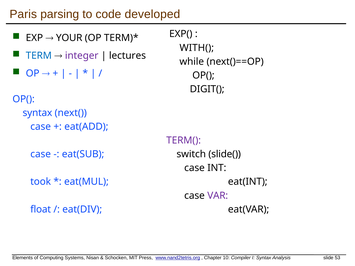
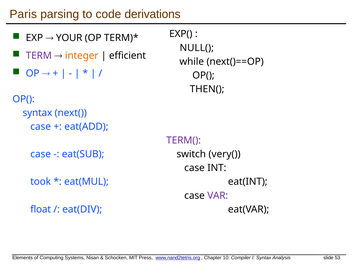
developed: developed -> derivations (153, 14)
WITH(: WITH( -> NULL( (197, 48)
TERM colour: blue -> purple (39, 56)
integer colour: purple -> orange (82, 56)
lectures: lectures -> efficient (128, 56)
DIGIT(: DIGIT( -> THEN( (207, 89)
slide(: slide( -> very( (225, 154)
